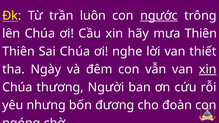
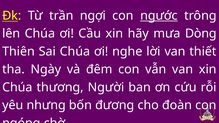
luôn: luôn -> ngợi (93, 16)
mưa Thiên: Thiên -> Dòng (201, 34)
xin underline: present -> none (208, 69)
